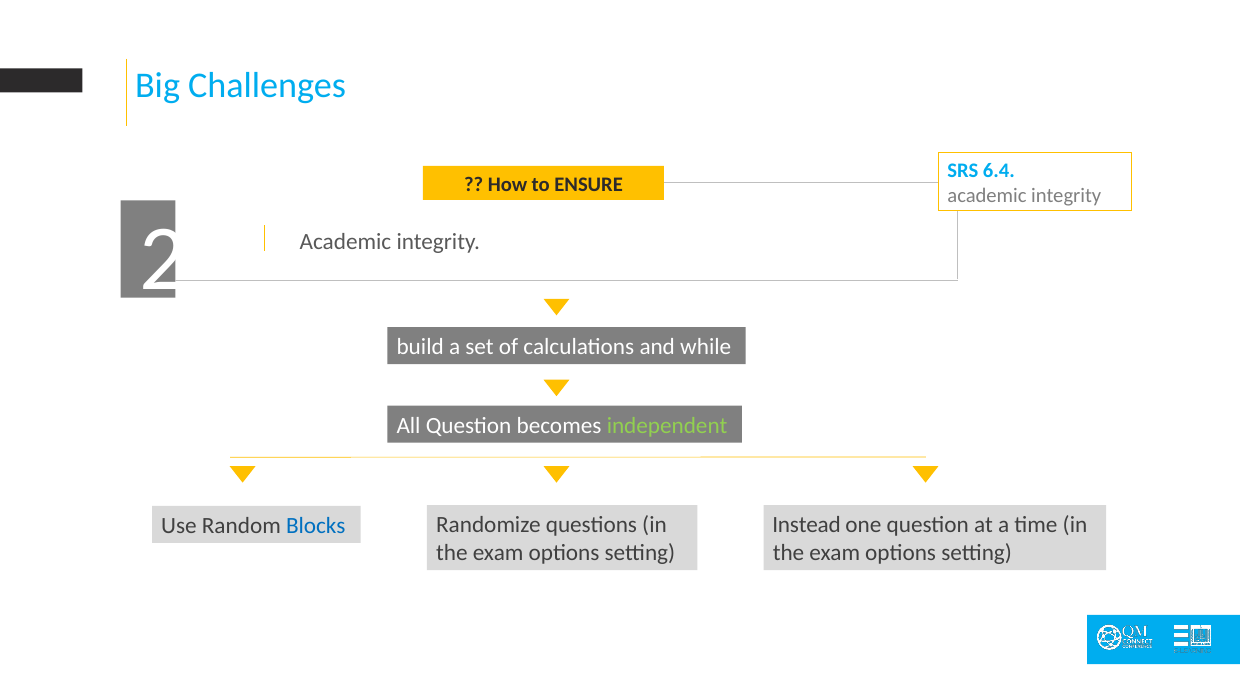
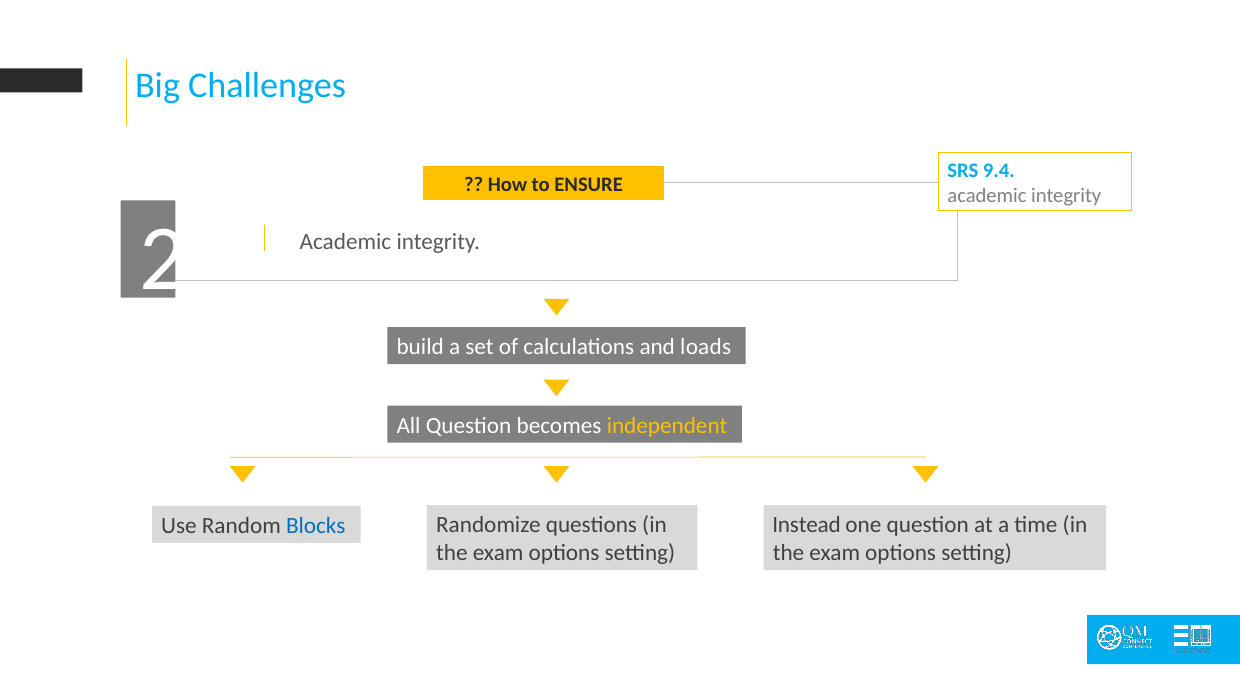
6.4: 6.4 -> 9.4 (999, 171)
while: while -> loads (706, 348)
independent colour: light green -> yellow (667, 426)
